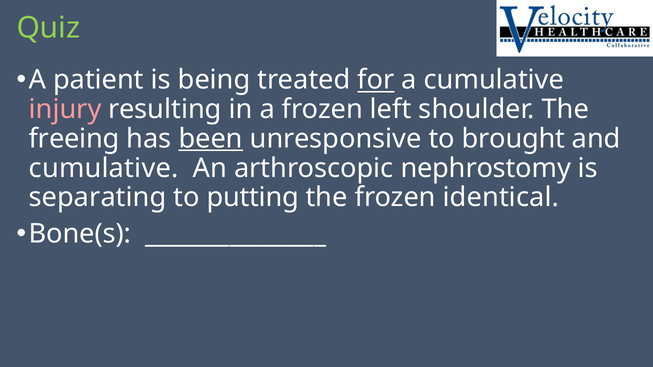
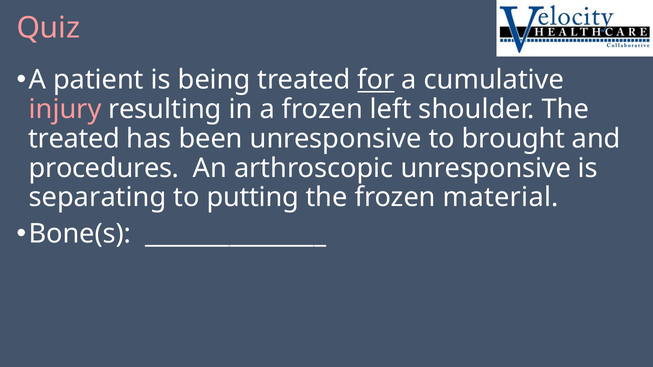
Quiz colour: light green -> pink (48, 28)
freeing: freeing -> treated (74, 139)
been underline: present -> none (211, 139)
cumulative: cumulative -> procedures (104, 168)
arthroscopic nephrostomy: nephrostomy -> unresponsive (486, 168)
identical: identical -> material (501, 198)
